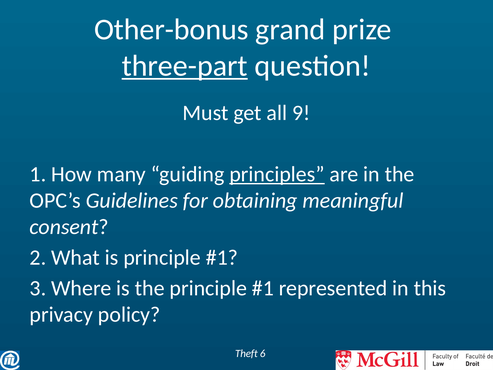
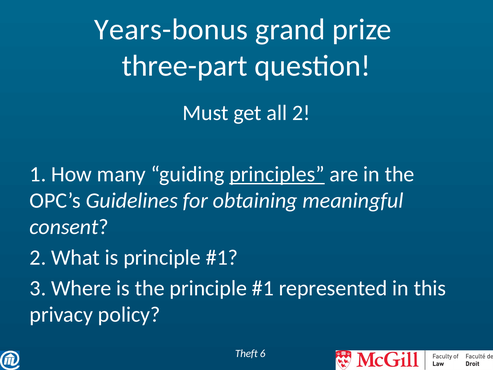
Other-bonus: Other-bonus -> Years-bonus (171, 30)
three-part underline: present -> none (185, 66)
all 9: 9 -> 2 (301, 113)
